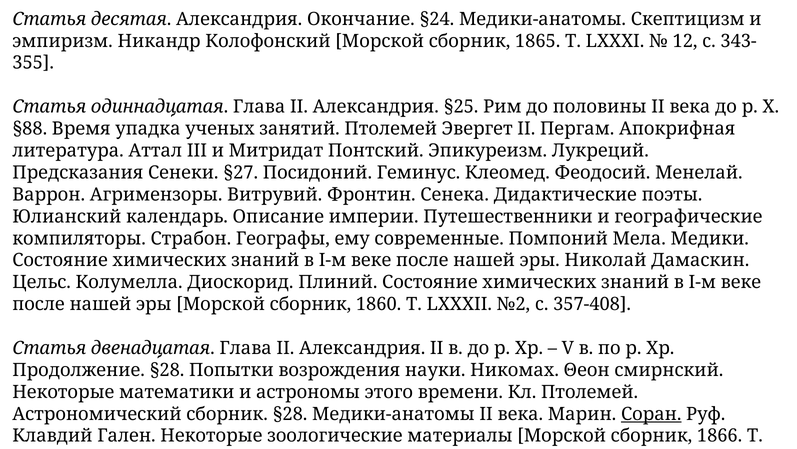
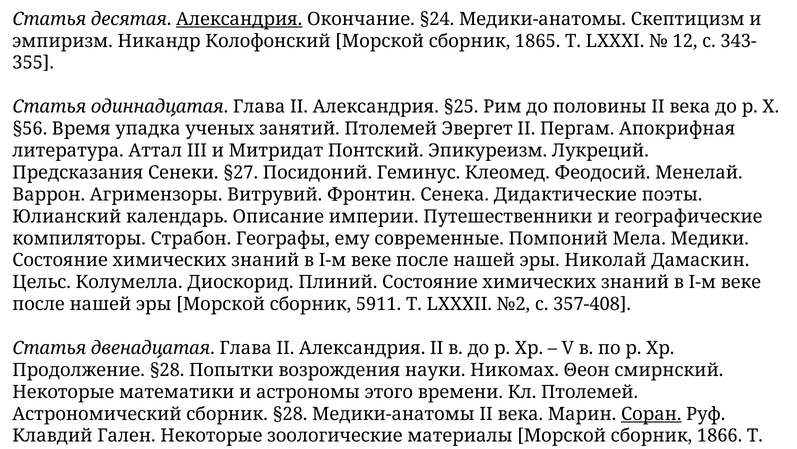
Александрия underline: none -> present (239, 19)
§88: §88 -> §56 (30, 129)
1860: 1860 -> 5911 (379, 304)
